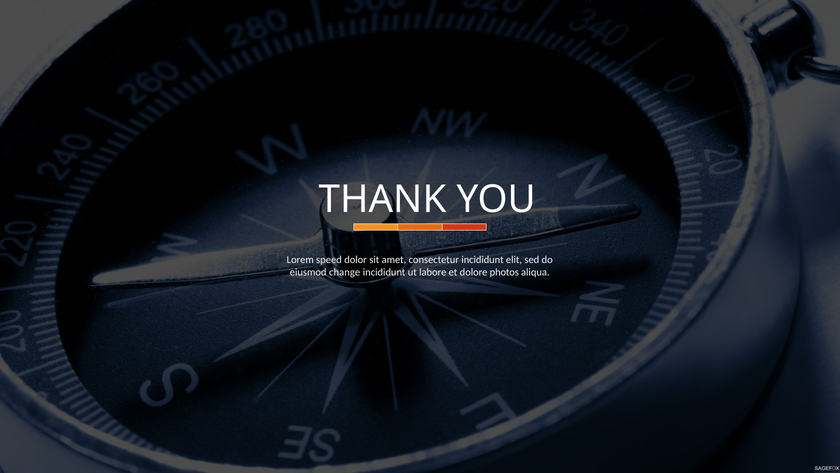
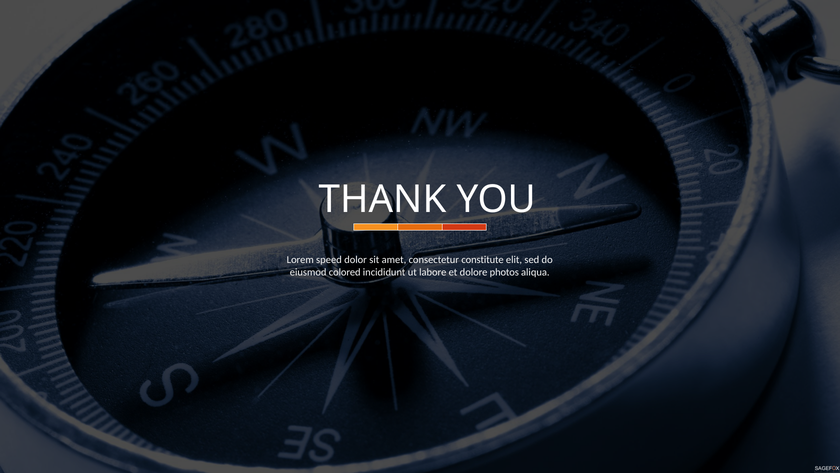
consectetur incididunt: incididunt -> constitute (483, 259)
change: change -> colored (345, 272)
